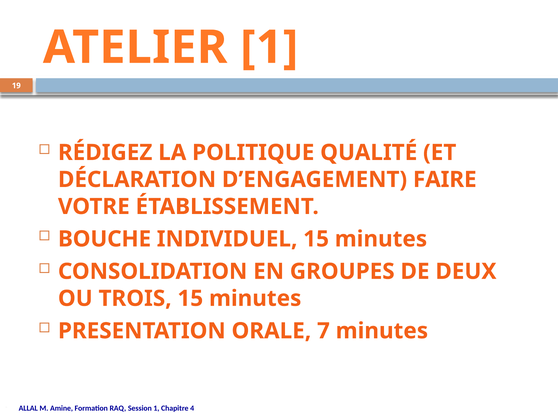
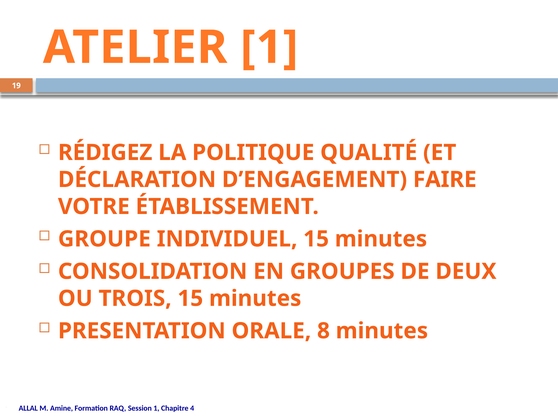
BOUCHE: BOUCHE -> GROUPE (104, 239)
7: 7 -> 8 (323, 331)
